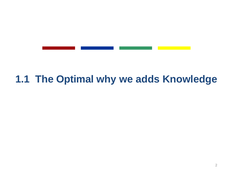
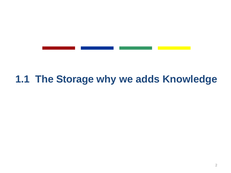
Optimal: Optimal -> Storage (75, 79)
